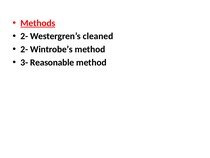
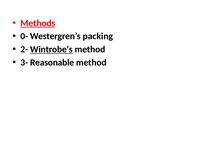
2-: 2- -> 0- (24, 36)
cleaned: cleaned -> packing (98, 36)
Wintrobe’s underline: none -> present (51, 49)
